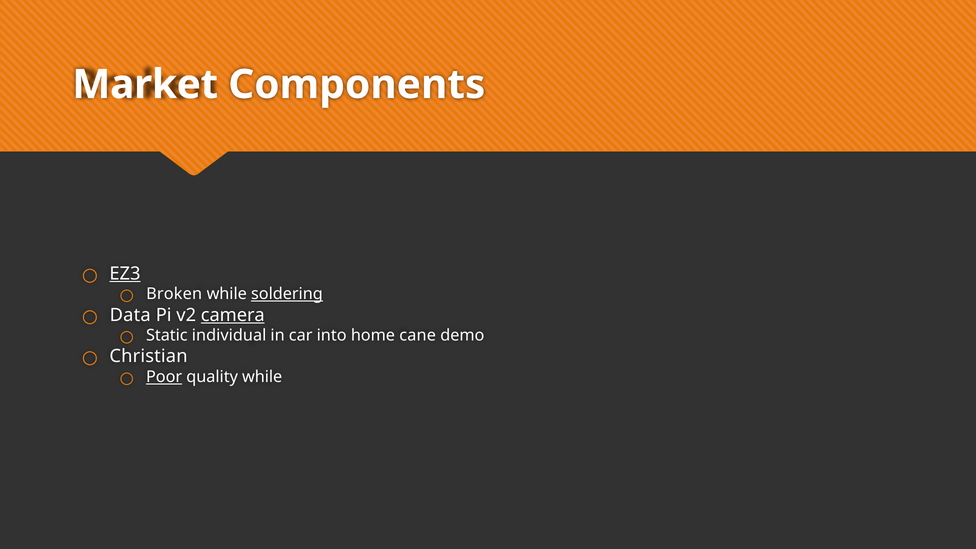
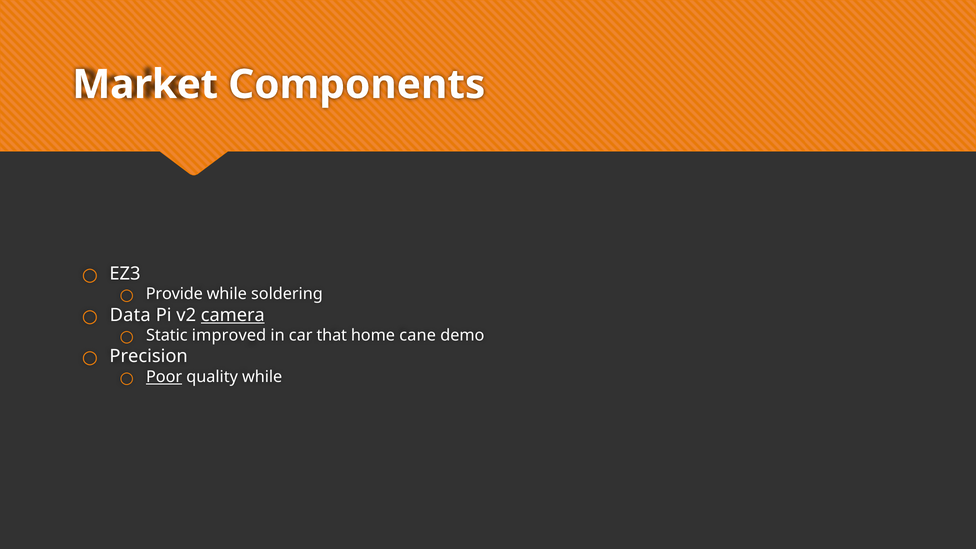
EZ3 underline: present -> none (125, 274)
Broken: Broken -> Provide (174, 294)
soldering underline: present -> none (287, 294)
individual: individual -> improved (229, 336)
into: into -> that (332, 336)
Christian: Christian -> Precision (149, 356)
